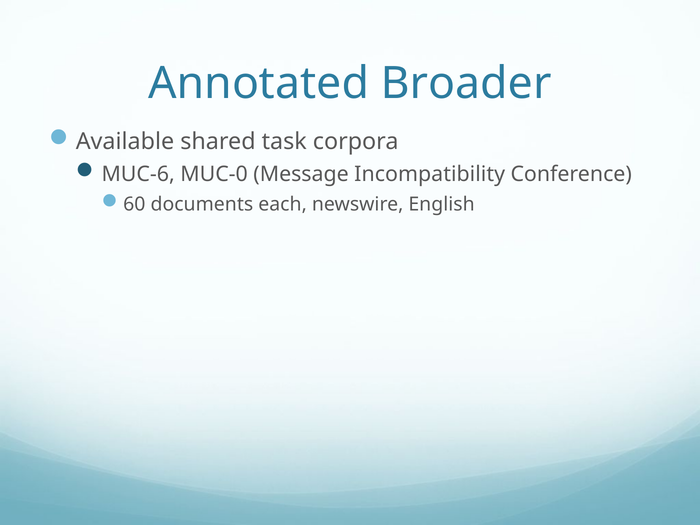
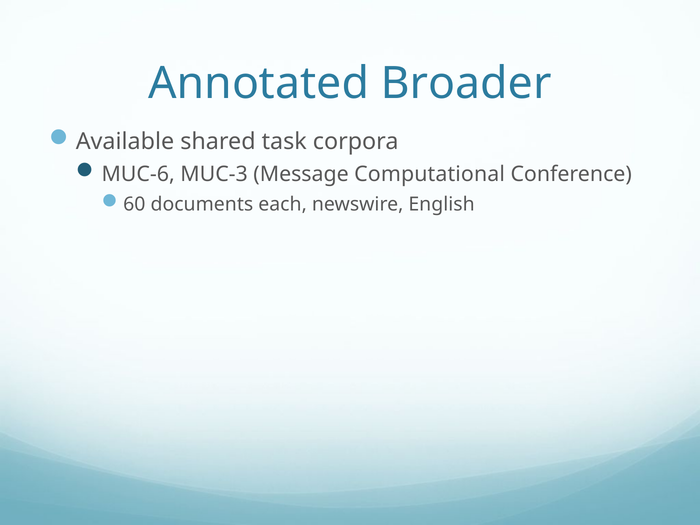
MUC-0: MUC-0 -> MUC-3 (214, 174)
Incompatibility: Incompatibility -> Computational (430, 174)
